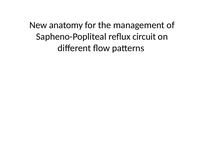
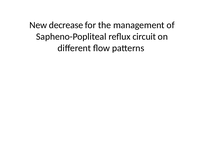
anatomy: anatomy -> decrease (66, 25)
